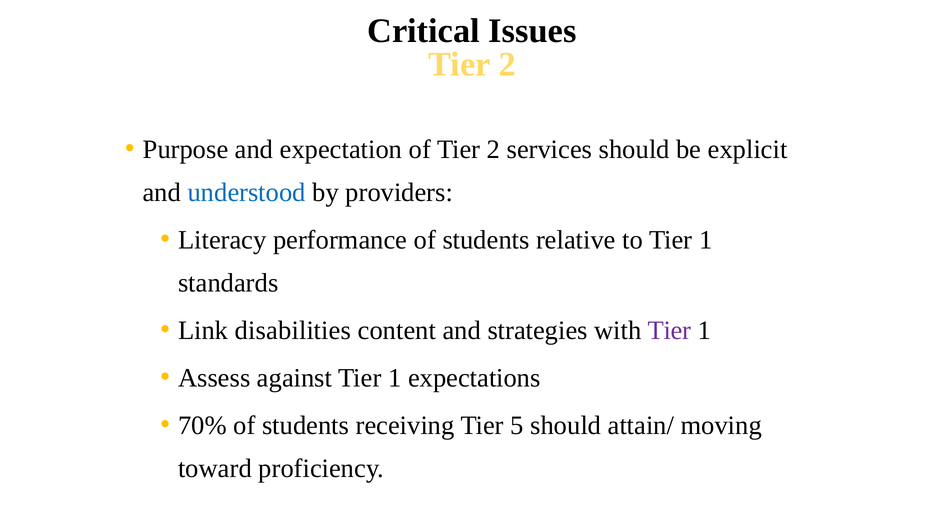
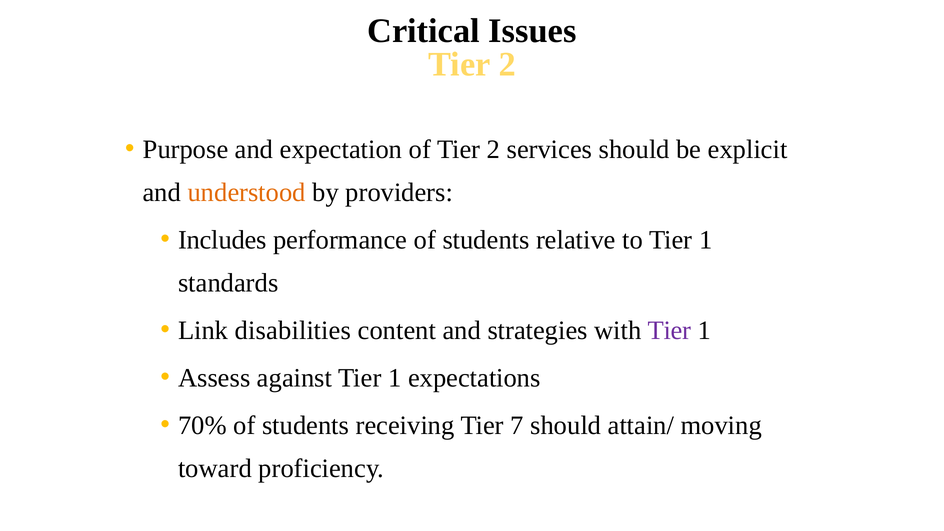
understood colour: blue -> orange (247, 193)
Literacy: Literacy -> Includes (222, 240)
5: 5 -> 7 (517, 425)
